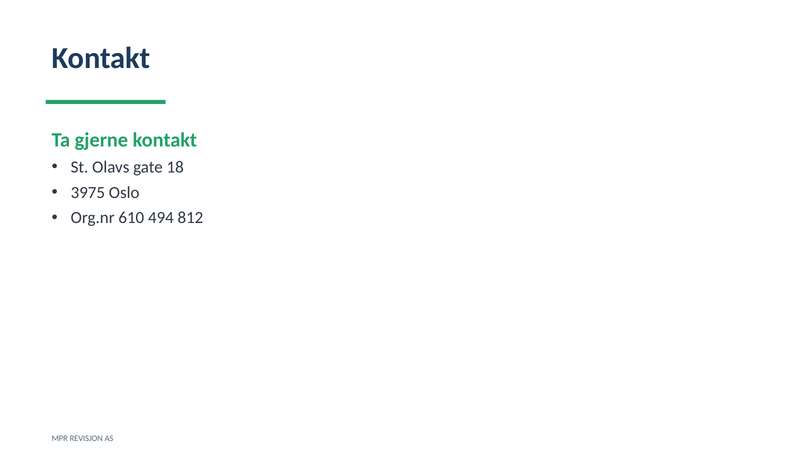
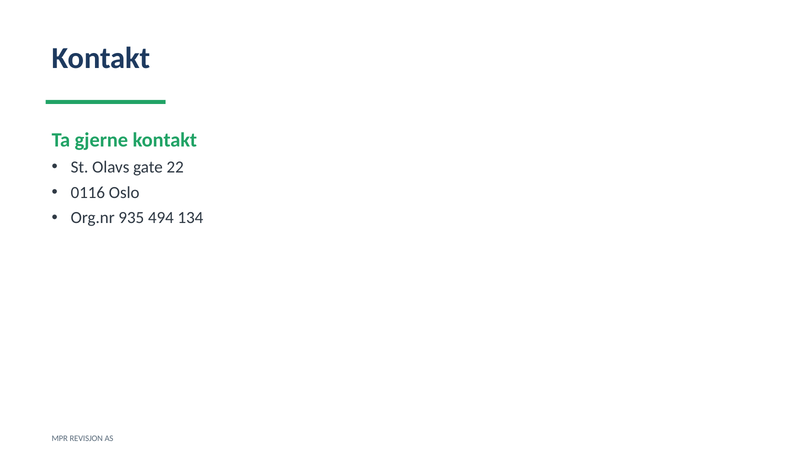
18: 18 -> 22 (175, 167)
3975: 3975 -> 0116 (88, 192)
610: 610 -> 935 (131, 218)
812: 812 -> 134 (190, 218)
